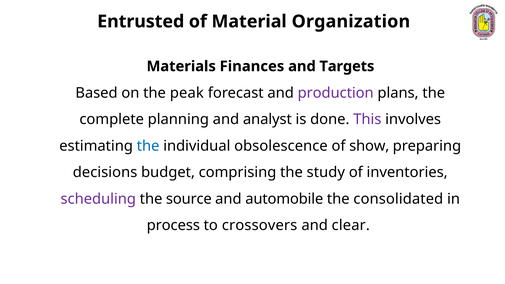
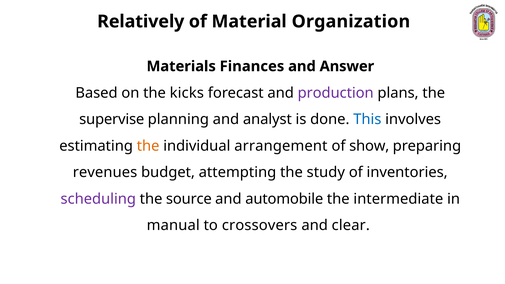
Entrusted: Entrusted -> Relatively (141, 22)
Targets: Targets -> Answer (347, 66)
peak: peak -> kicks (187, 93)
complete: complete -> supervise (112, 119)
This colour: purple -> blue (367, 119)
the colour: blue -> orange (148, 146)
obsolescence: obsolescence -> arrangement (281, 146)
decisions: decisions -> revenues (105, 172)
comprising: comprising -> attempting (237, 172)
consolidated: consolidated -> intermediate (398, 199)
process: process -> manual (173, 225)
